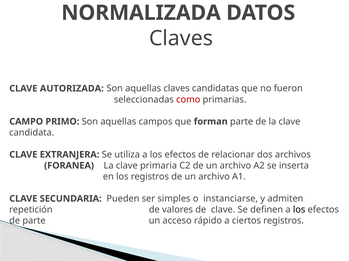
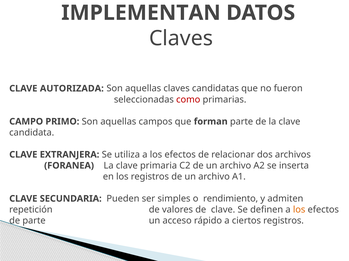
NORMALIZADA: NORMALIZADA -> IMPLEMENTAN (141, 13)
instanciarse: instanciarse -> rendimiento (231, 199)
los colour: black -> orange (299, 210)
